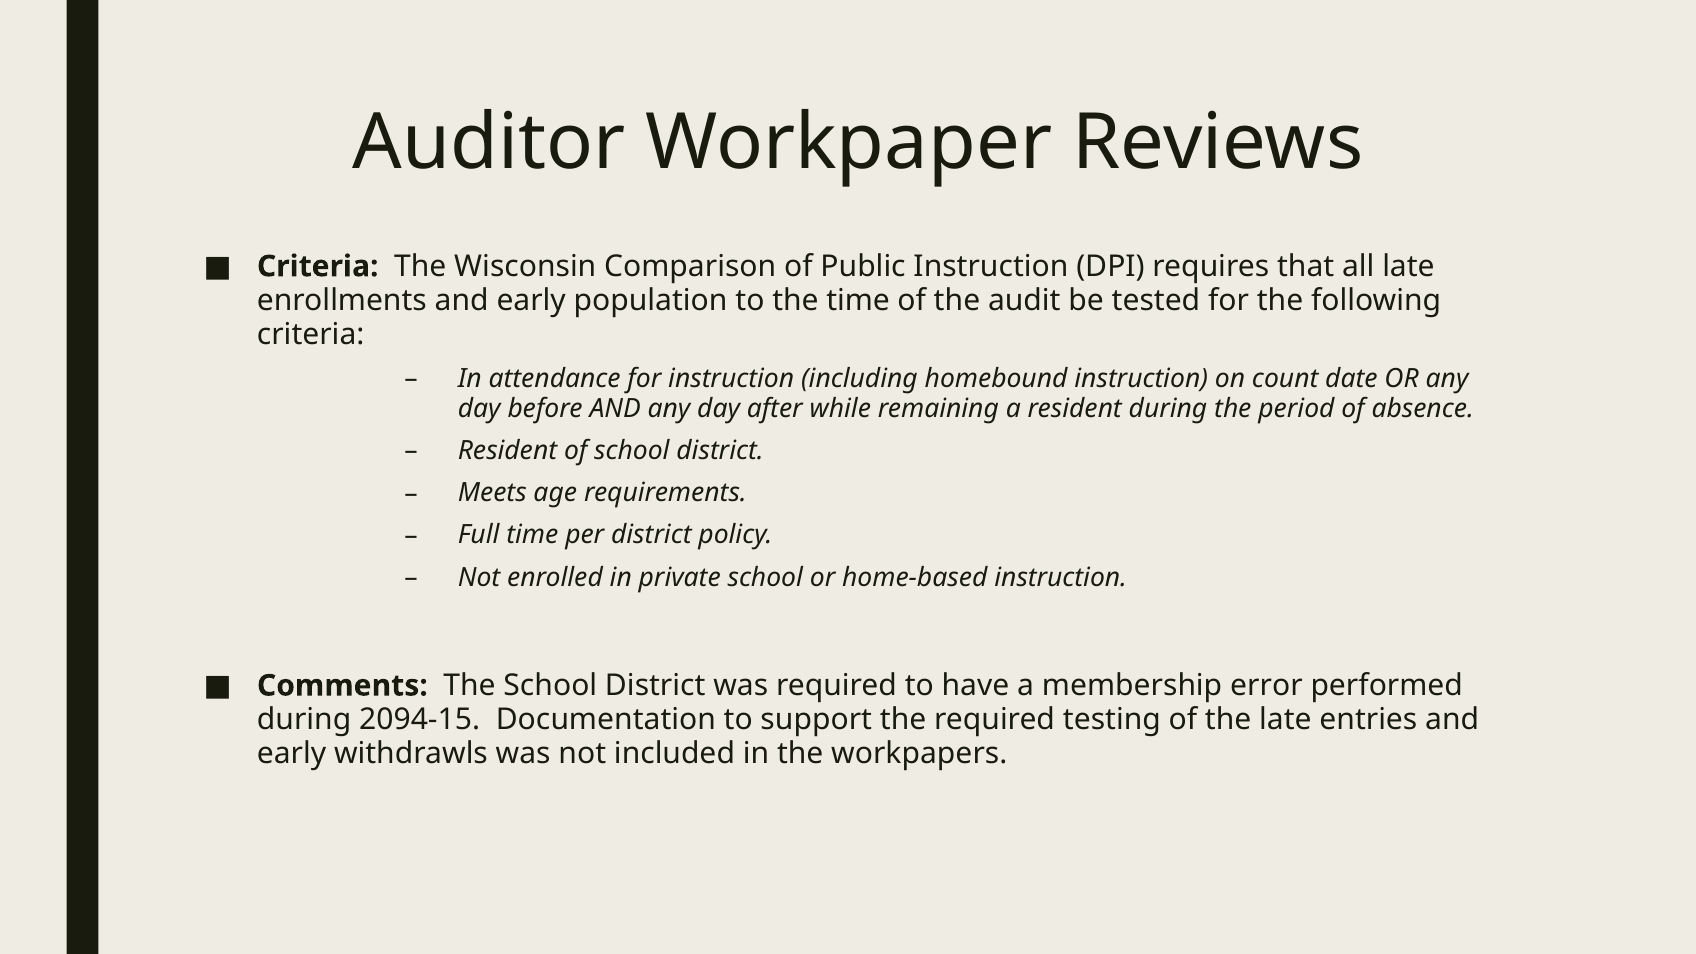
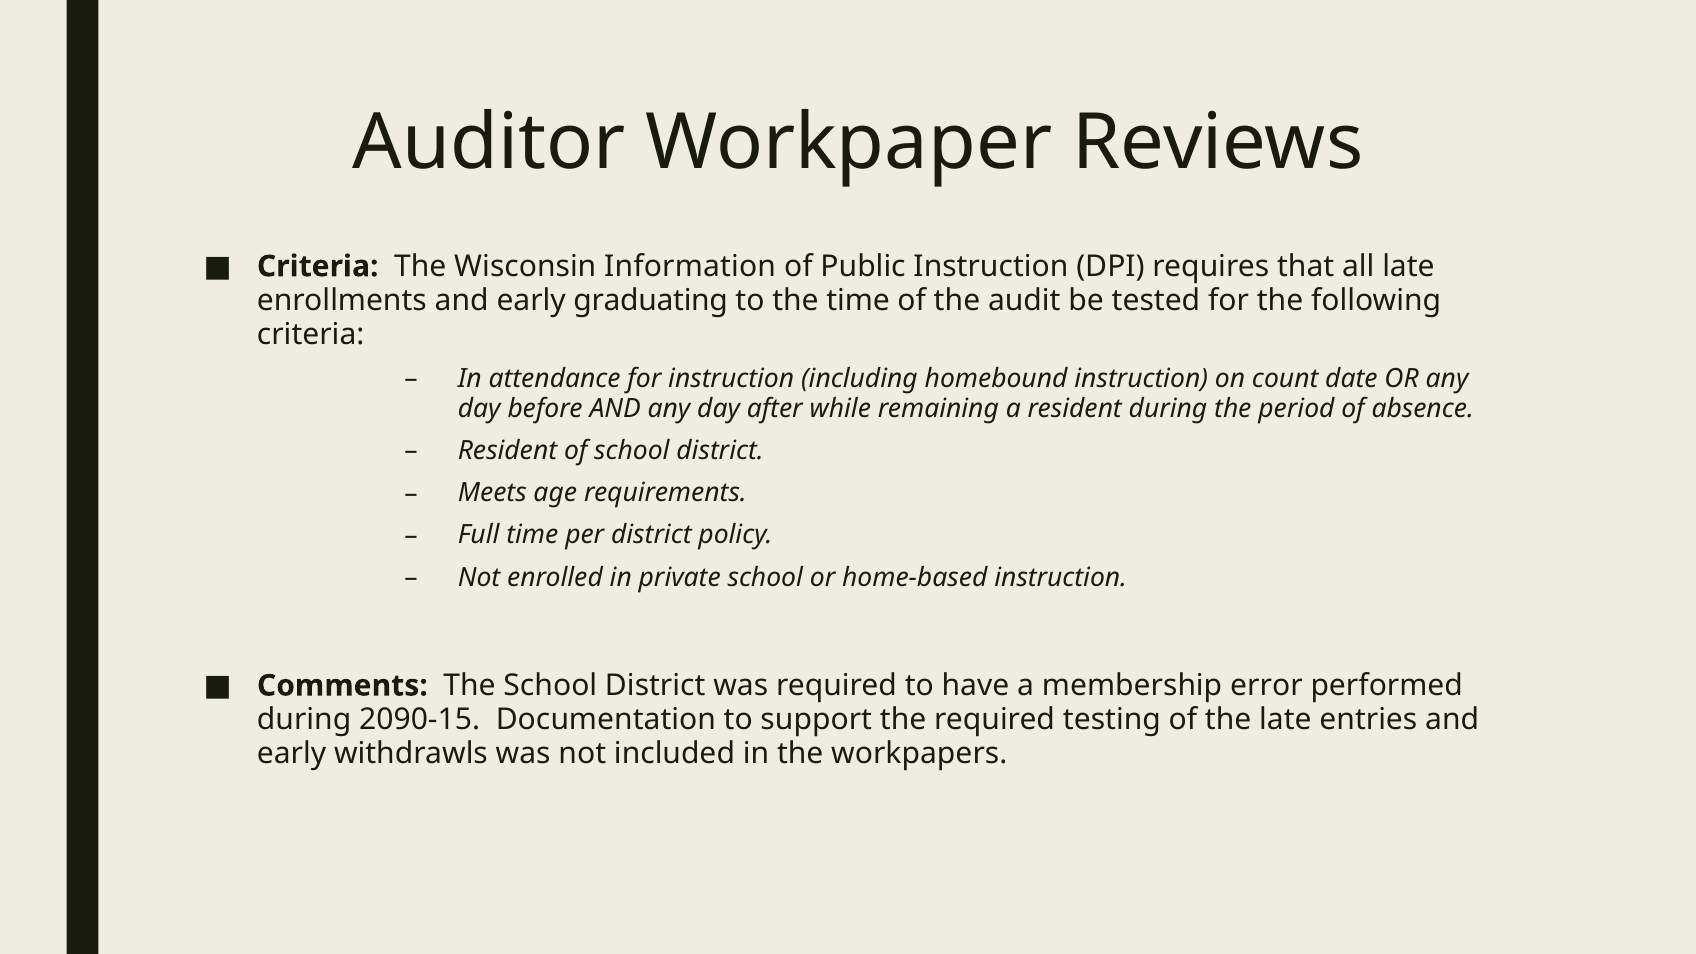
Comparison: Comparison -> Information (690, 266)
population: population -> graduating (651, 300)
2094-15: 2094-15 -> 2090-15 (420, 720)
